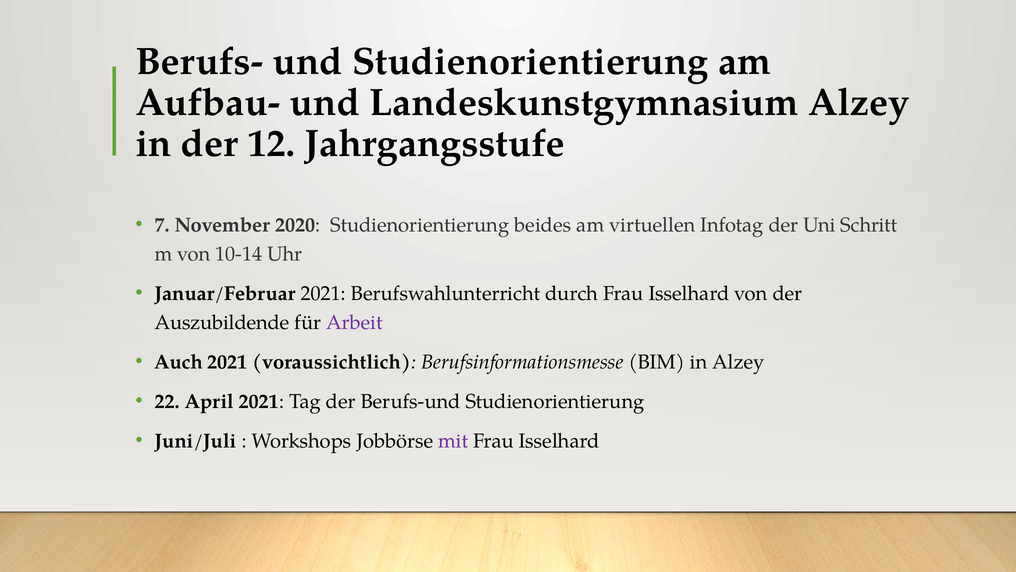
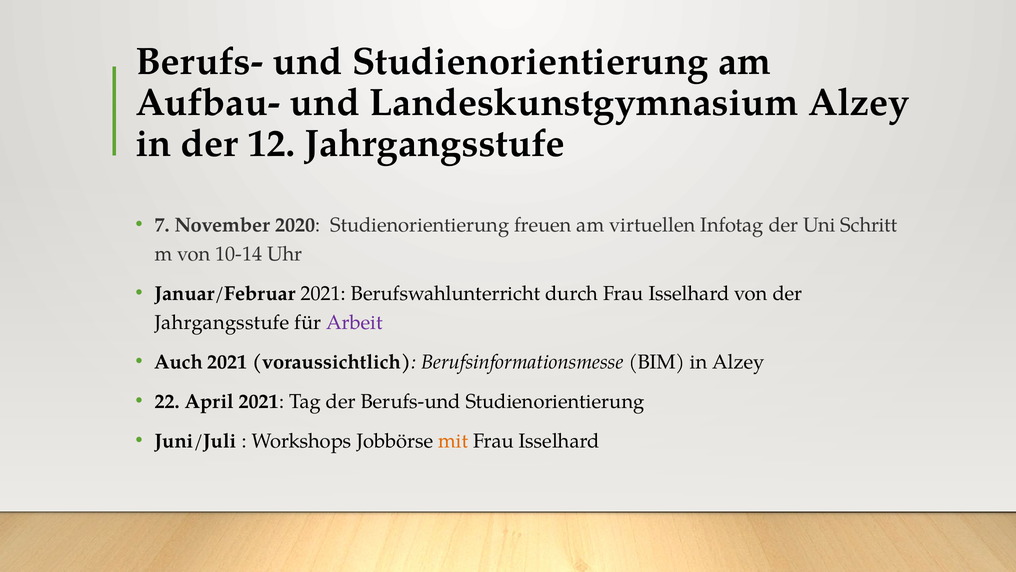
beides: beides -> freuen (543, 225)
Auszubildende: Auszubildende -> Jahrgangsstufe (222, 322)
mit colour: purple -> orange (453, 441)
